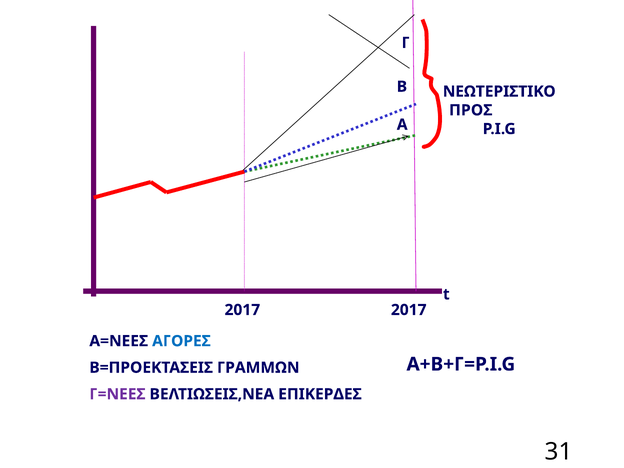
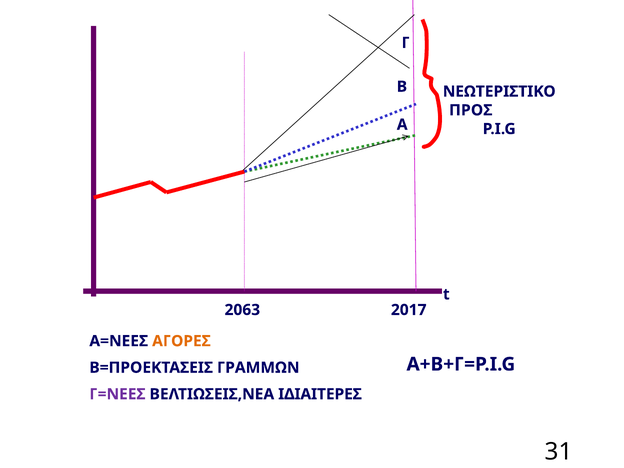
2017: 2017 -> 2063 (242, 310)
ΑΓΟΡΕΣ colour: blue -> orange (181, 341)
ΕΠΙΚΕΡΔΕΣ: ΕΠΙΚΕΡΔΕΣ -> ΙΔΙΑΙΤΕΡΕΣ (320, 394)
